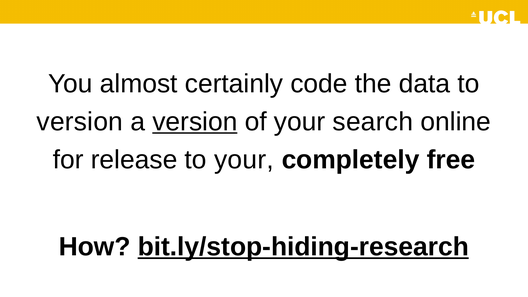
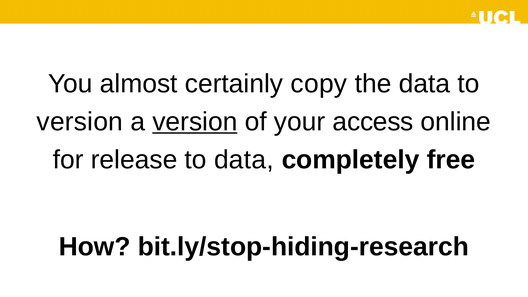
code: code -> copy (319, 84)
search: search -> access (373, 122)
to your: your -> data (244, 160)
bit.ly/stop-hiding-research underline: present -> none (303, 247)
